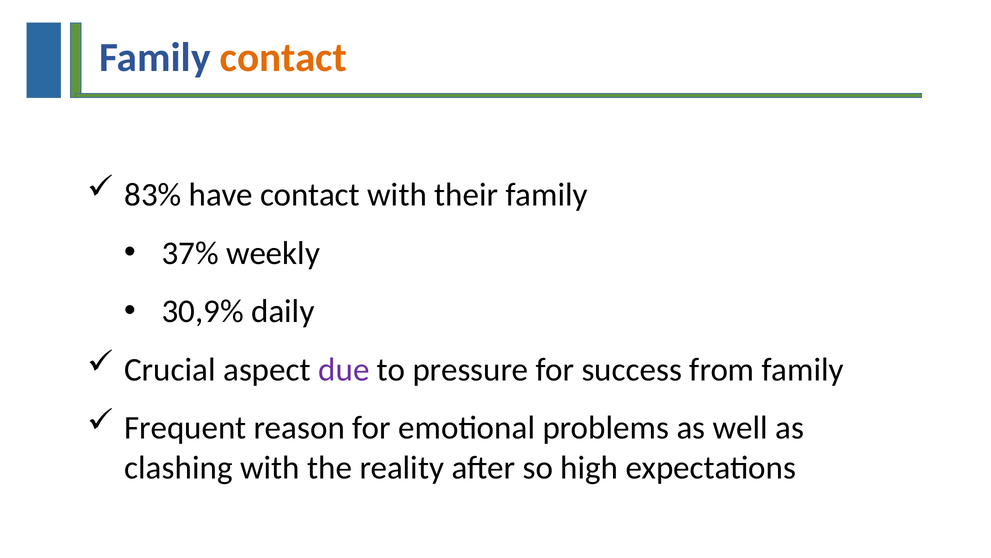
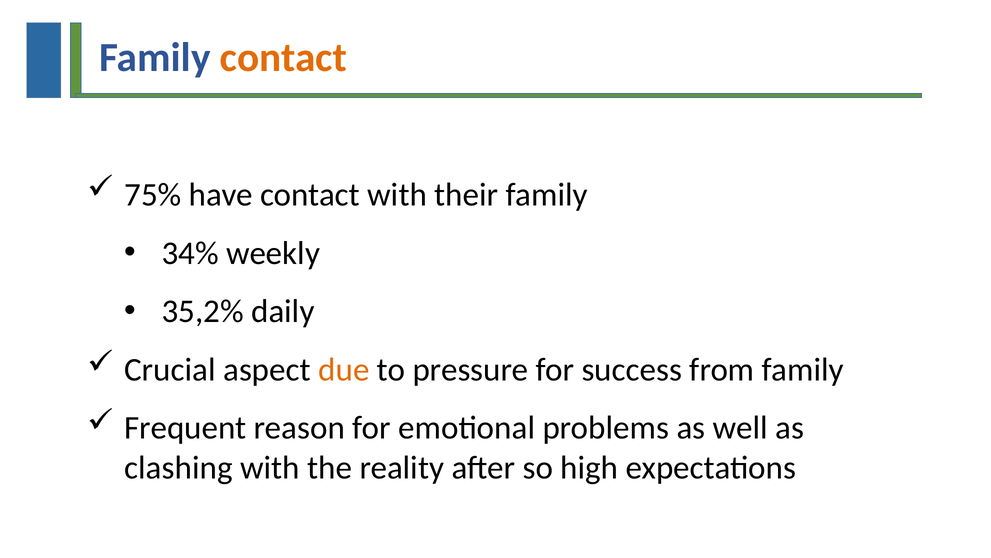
83%: 83% -> 75% (153, 195)
37%: 37% -> 34% (190, 253)
30,9%: 30,9% -> 35,2% (203, 311)
due colour: purple -> orange (344, 369)
